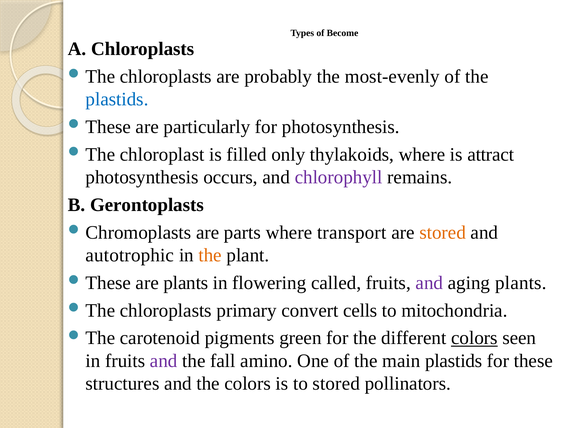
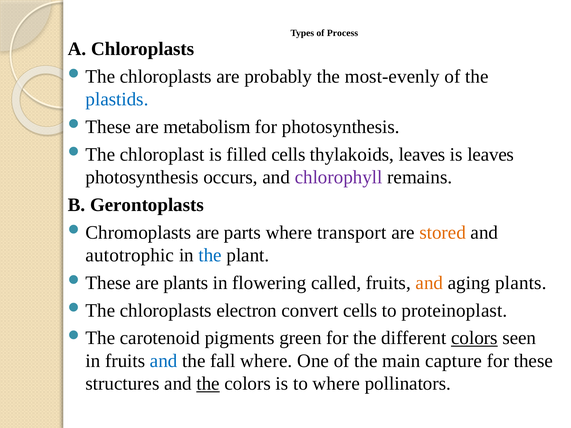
Become: Become -> Process (343, 33)
particularly: particularly -> metabolism (207, 127)
filled only: only -> cells (288, 155)
thylakoids where: where -> leaves (422, 155)
is attract: attract -> leaves (491, 155)
the colour: orange -> blue (210, 255)
and colour: purple -> orange (429, 283)
primary: primary -> electron (247, 311)
mitochondria: mitochondria -> proteinoplast (454, 311)
and colour: purple -> blue (164, 361)
fall amino: amino -> where (266, 361)
main plastids: plastids -> capture (454, 361)
the underline: none -> present (208, 384)
to stored: stored -> where (336, 384)
